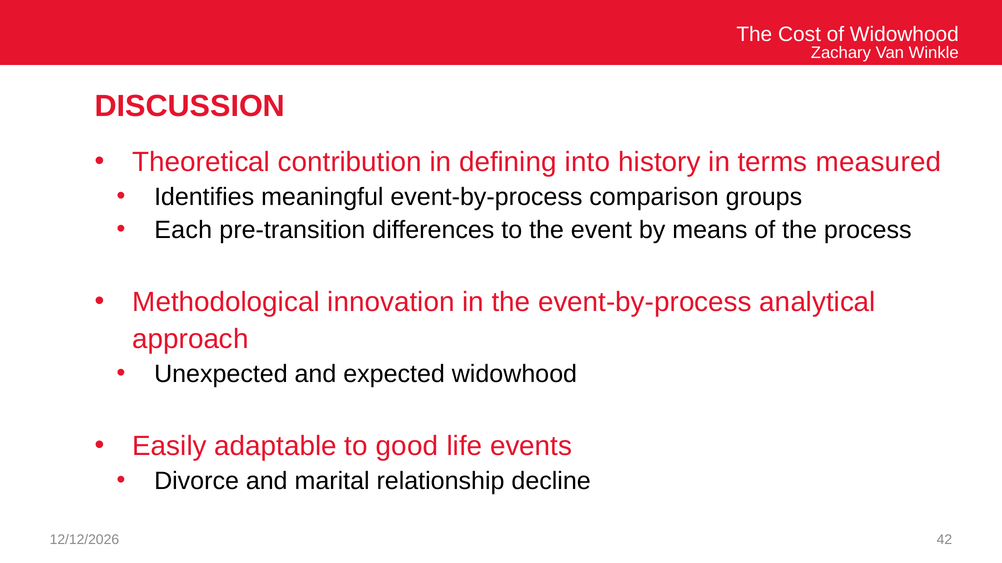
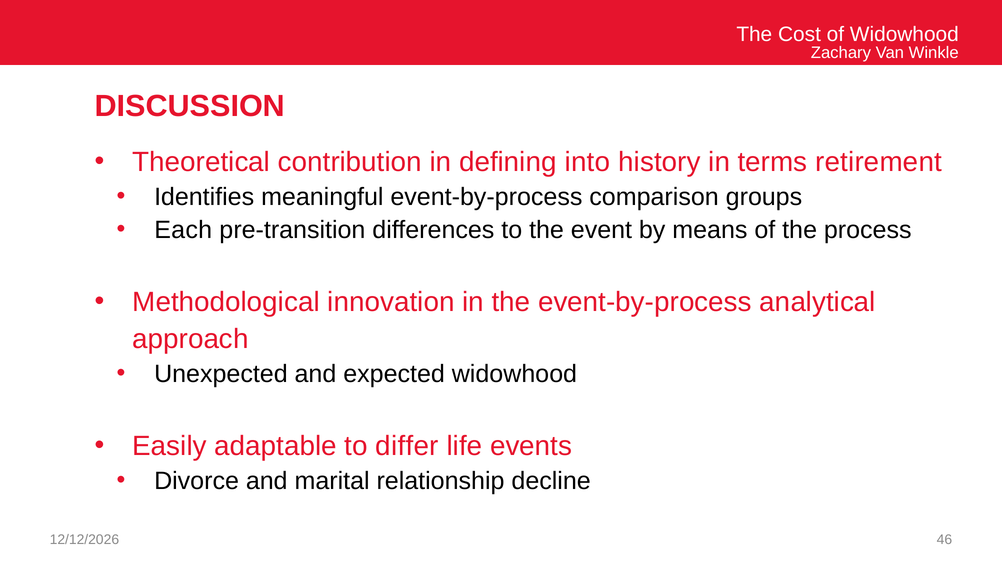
measured: measured -> retirement (879, 162)
good: good -> differ (407, 447)
42: 42 -> 46 (944, 540)
